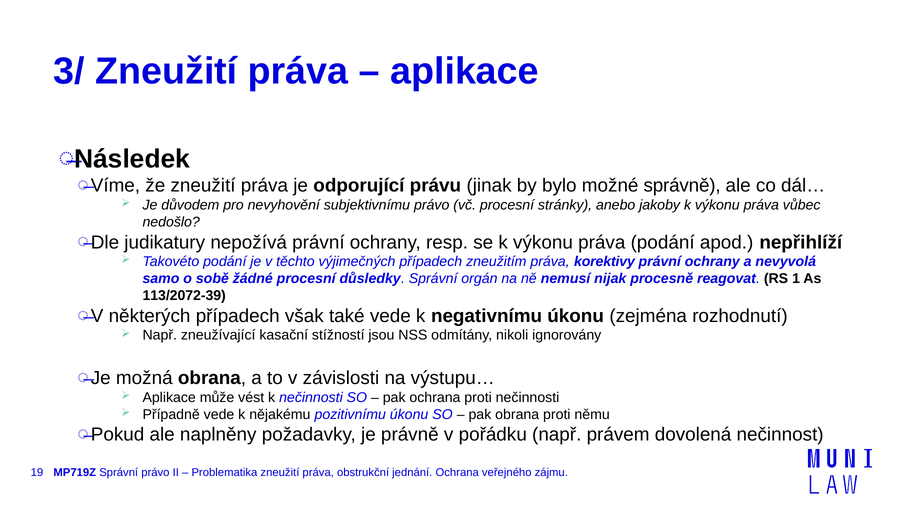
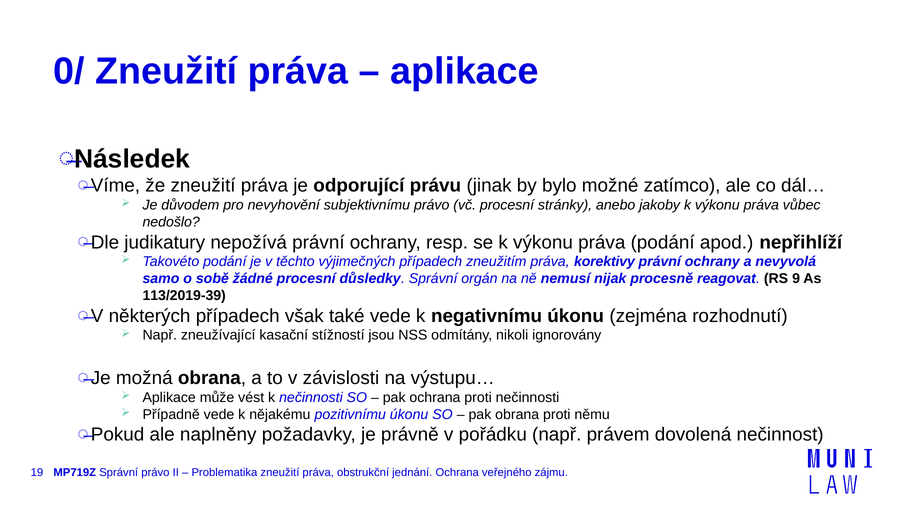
3/: 3/ -> 0/ (69, 71)
správně: správně -> zatímco (682, 186)
1: 1 -> 9 (796, 279)
113/2072-39: 113/2072-39 -> 113/2019-39 (184, 296)
